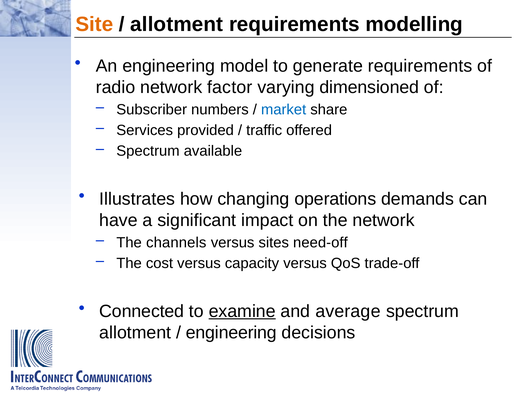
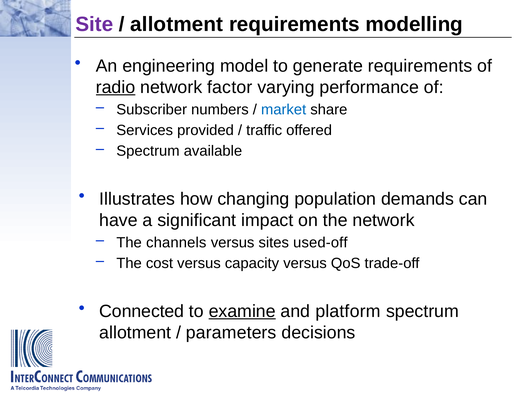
Site colour: orange -> purple (94, 24)
radio underline: none -> present (116, 87)
dimensioned: dimensioned -> performance (369, 87)
operations: operations -> population (335, 199)
need-off: need-off -> used-off (320, 242)
average: average -> platform (348, 311)
engineering: engineering -> parameters (231, 333)
